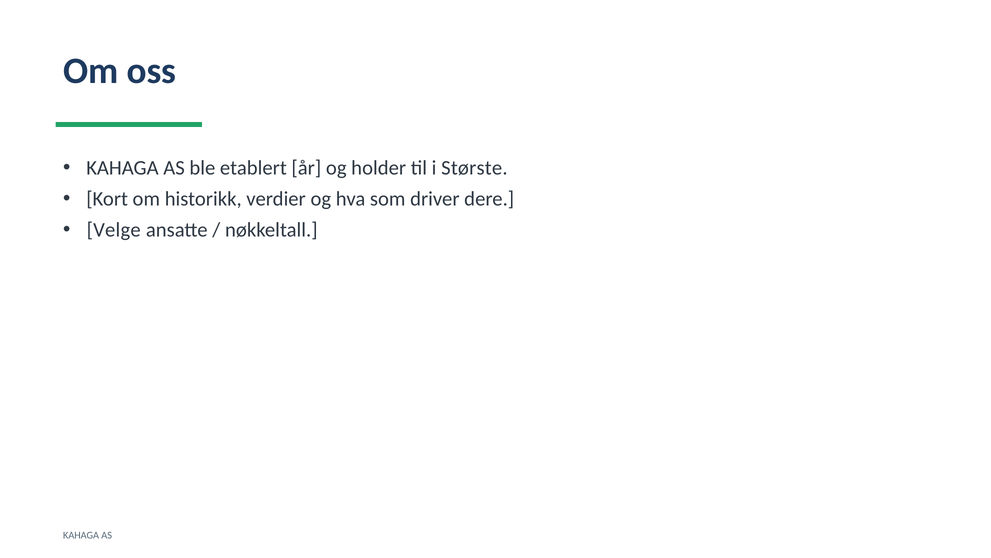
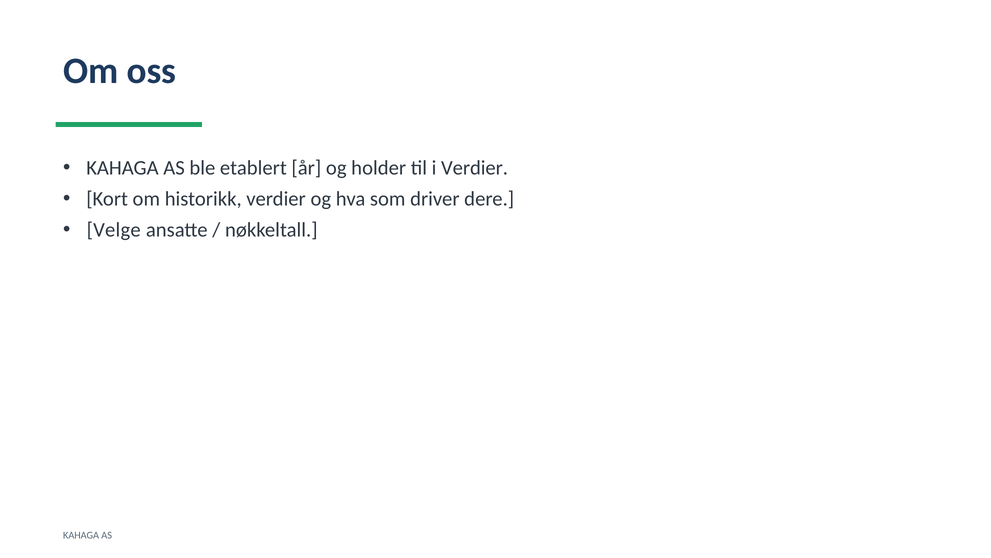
i Største: Største -> Verdier (475, 168)
